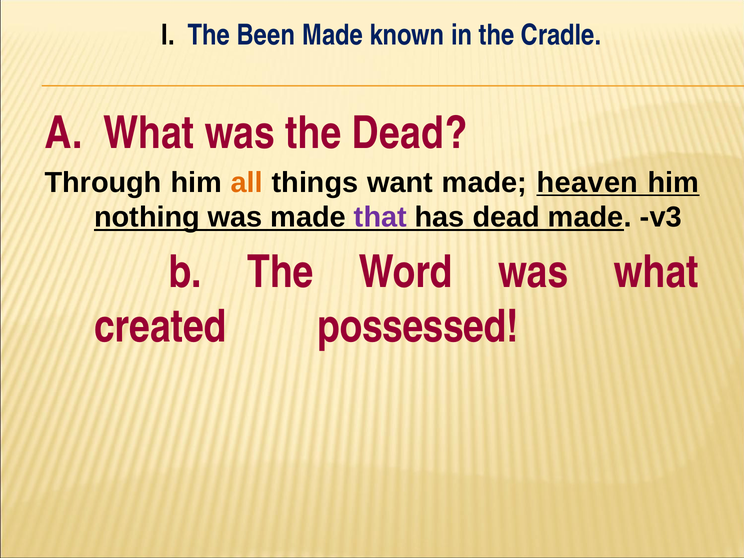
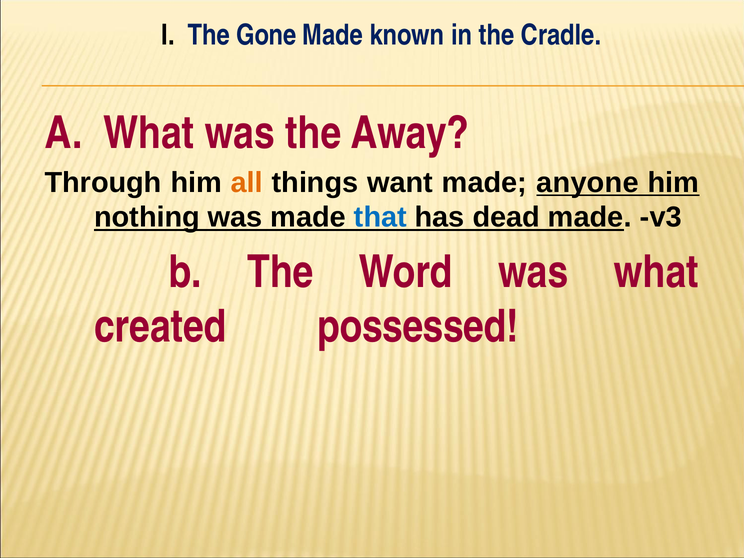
Been: Been -> Gone (266, 35)
the Dead: Dead -> Away (410, 133)
heaven: heaven -> anyone (588, 183)
that colour: purple -> blue (380, 217)
